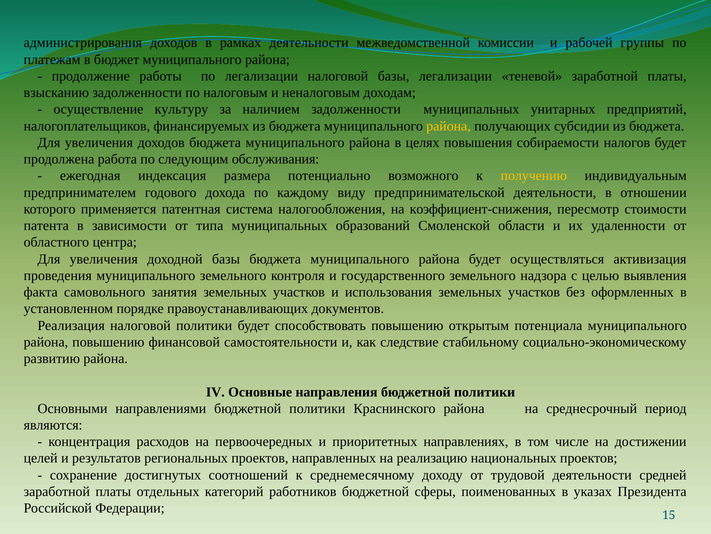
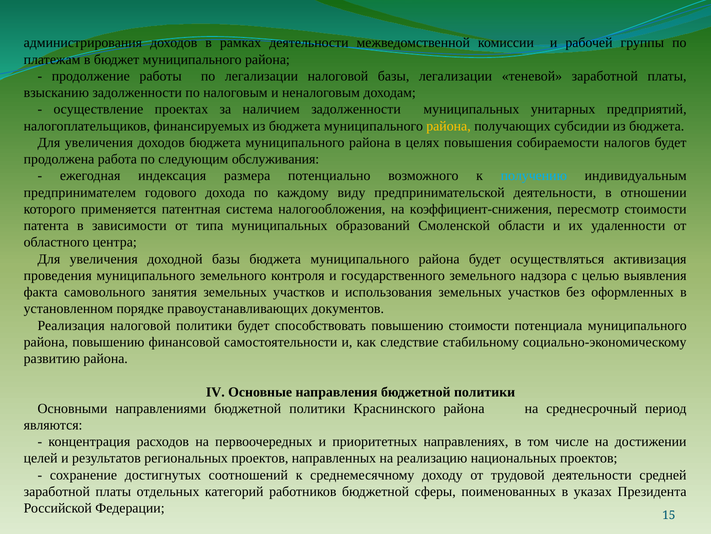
культуру: культуру -> проектах (181, 109)
получению colour: yellow -> light blue (534, 176)
повышению открытым: открытым -> стоимости (479, 325)
